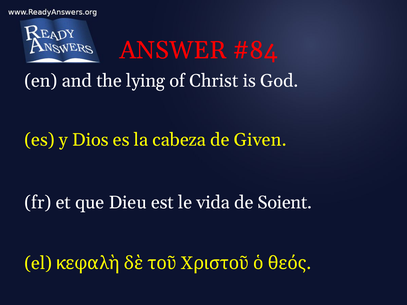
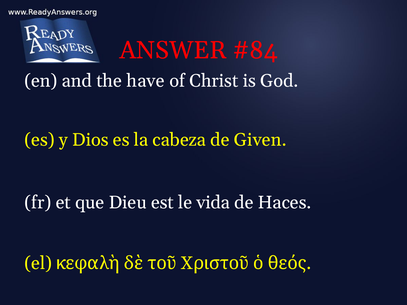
lying: lying -> have (146, 81)
Soient: Soient -> Haces (285, 203)
